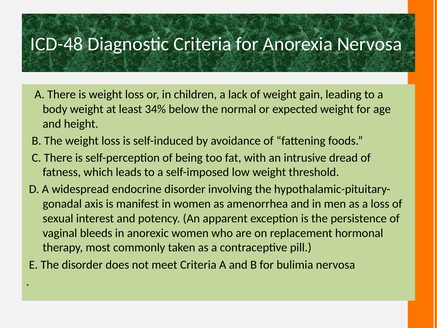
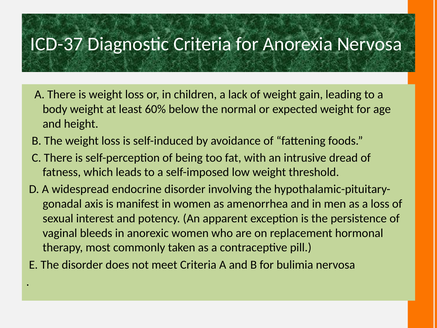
ICD-48: ICD-48 -> ICD-37 (57, 44)
34%: 34% -> 60% (155, 109)
